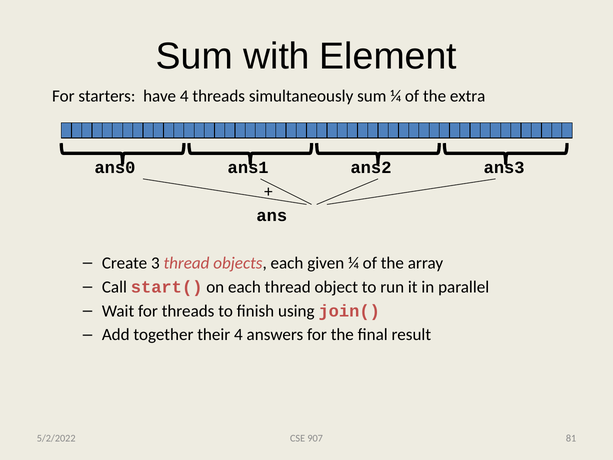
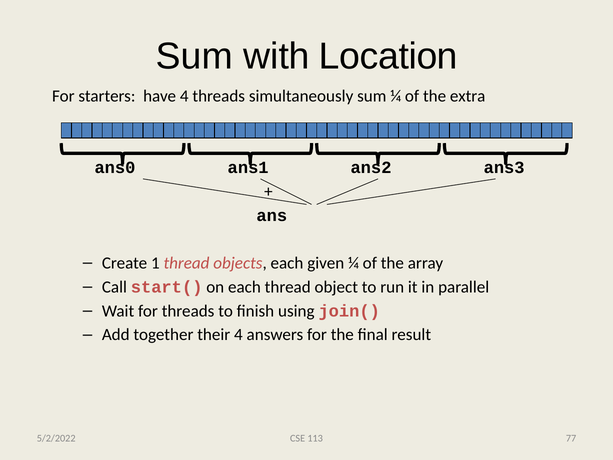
Element: Element -> Location (388, 56)
3: 3 -> 1 (155, 263)
907: 907 -> 113 (315, 438)
81: 81 -> 77 (571, 438)
